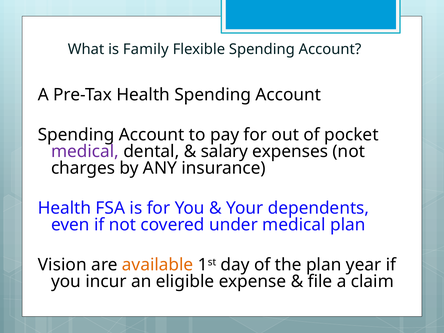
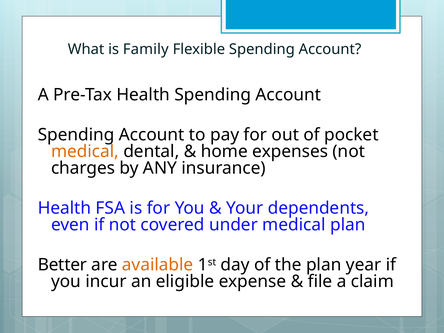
medical colour: purple -> orange (85, 152)
salary: salary -> home (224, 152)
Vision: Vision -> Better (62, 265)
